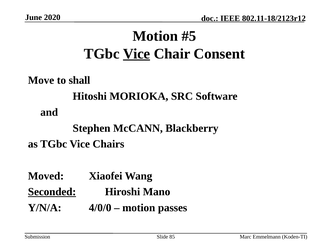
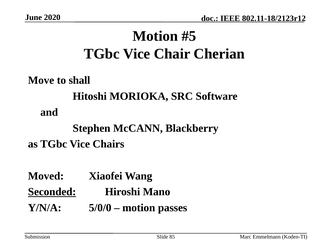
Vice underline: present -> none (137, 54)
Consent: Consent -> Cherian (219, 54)
4/0/0: 4/0/0 -> 5/0/0 (100, 208)
